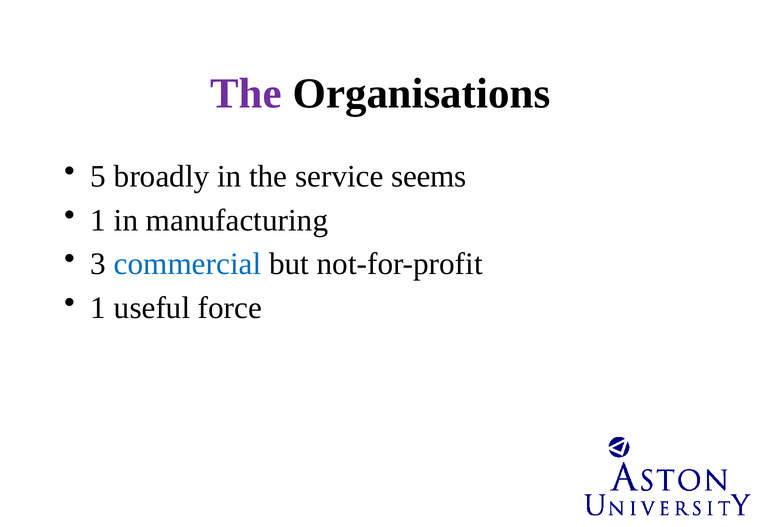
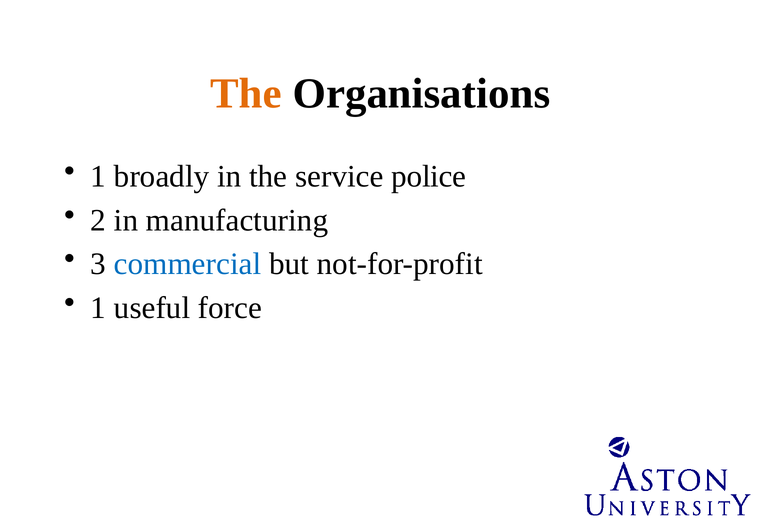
The colour: purple -> orange (246, 94)
5: 5 -> 1 (98, 177)
seems: seems -> police (429, 177)
1: 1 -> 2 (98, 220)
